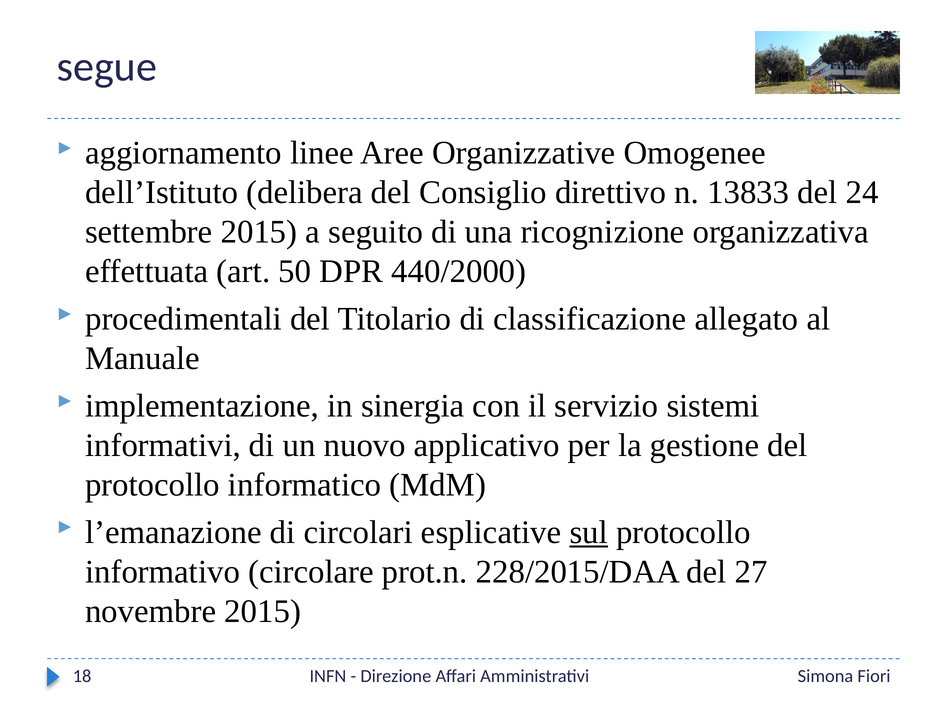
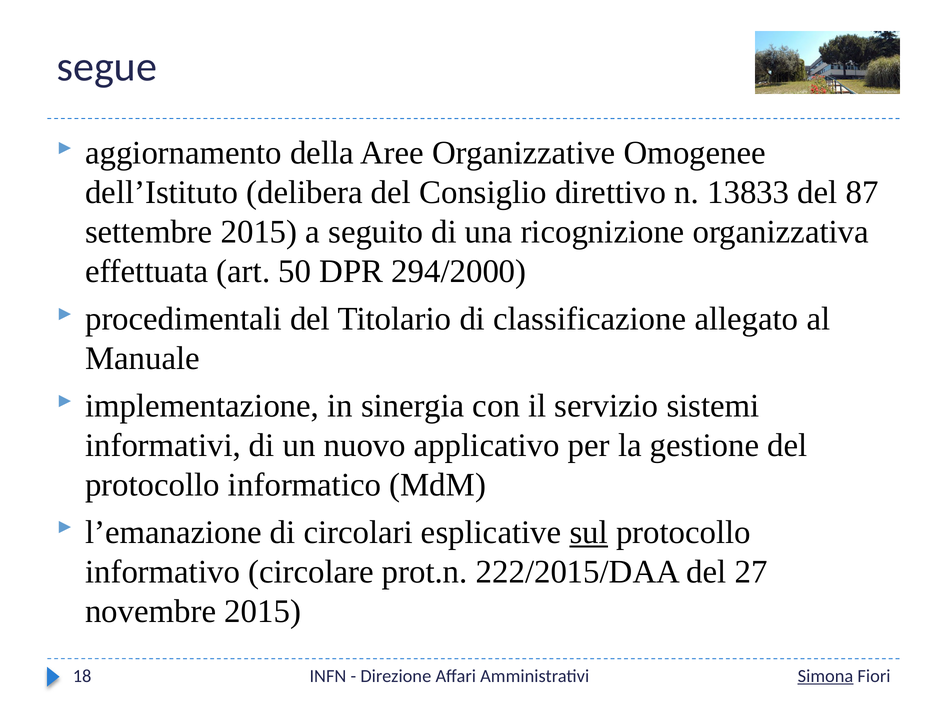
linee: linee -> della (322, 153)
24: 24 -> 87 (862, 192)
440/2000: 440/2000 -> 294/2000 (459, 271)
228/2015/DAA: 228/2015/DAA -> 222/2015/DAA (578, 571)
Simona underline: none -> present (825, 675)
